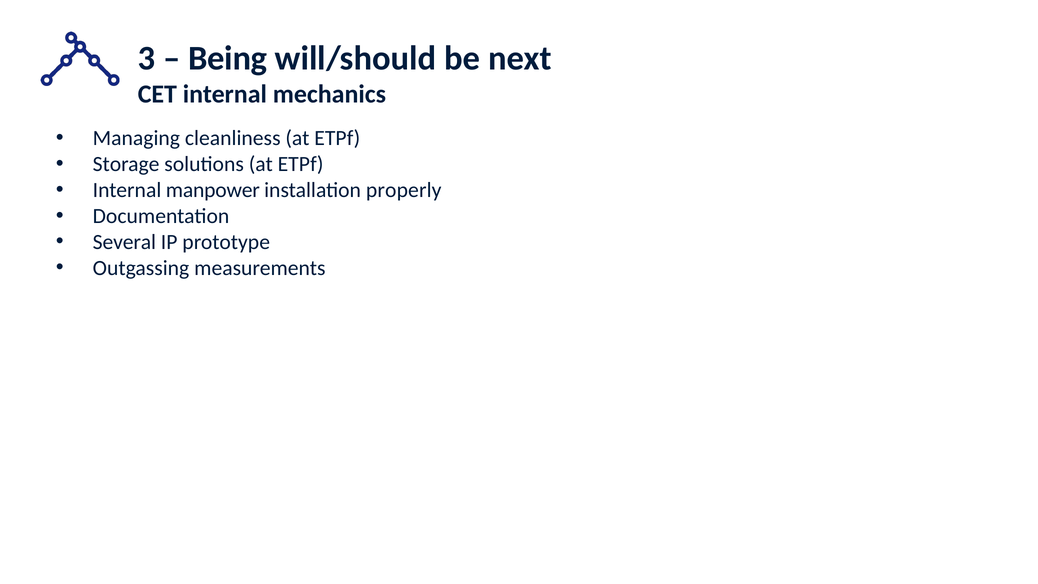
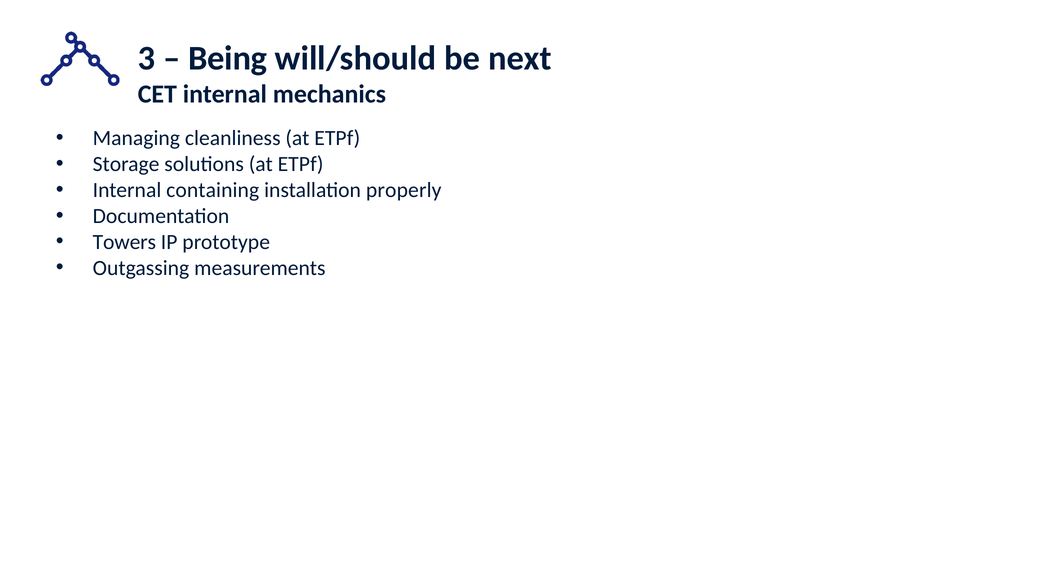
manpower: manpower -> containing (213, 190)
Several: Several -> Towers (124, 242)
